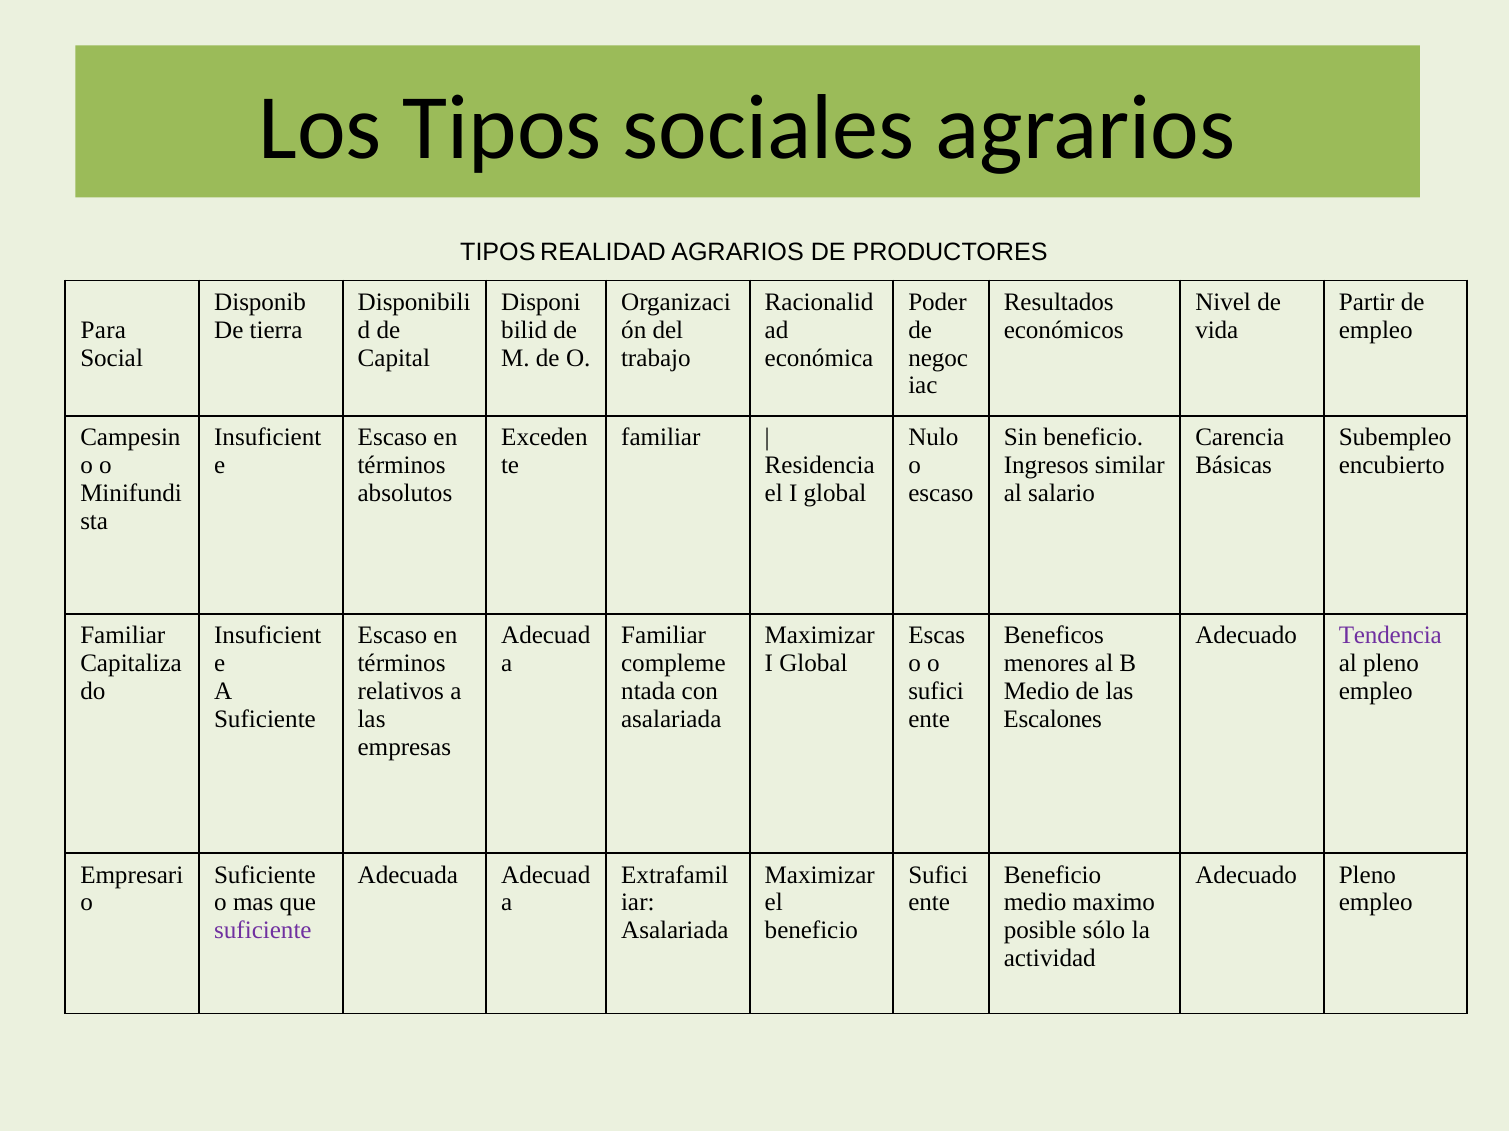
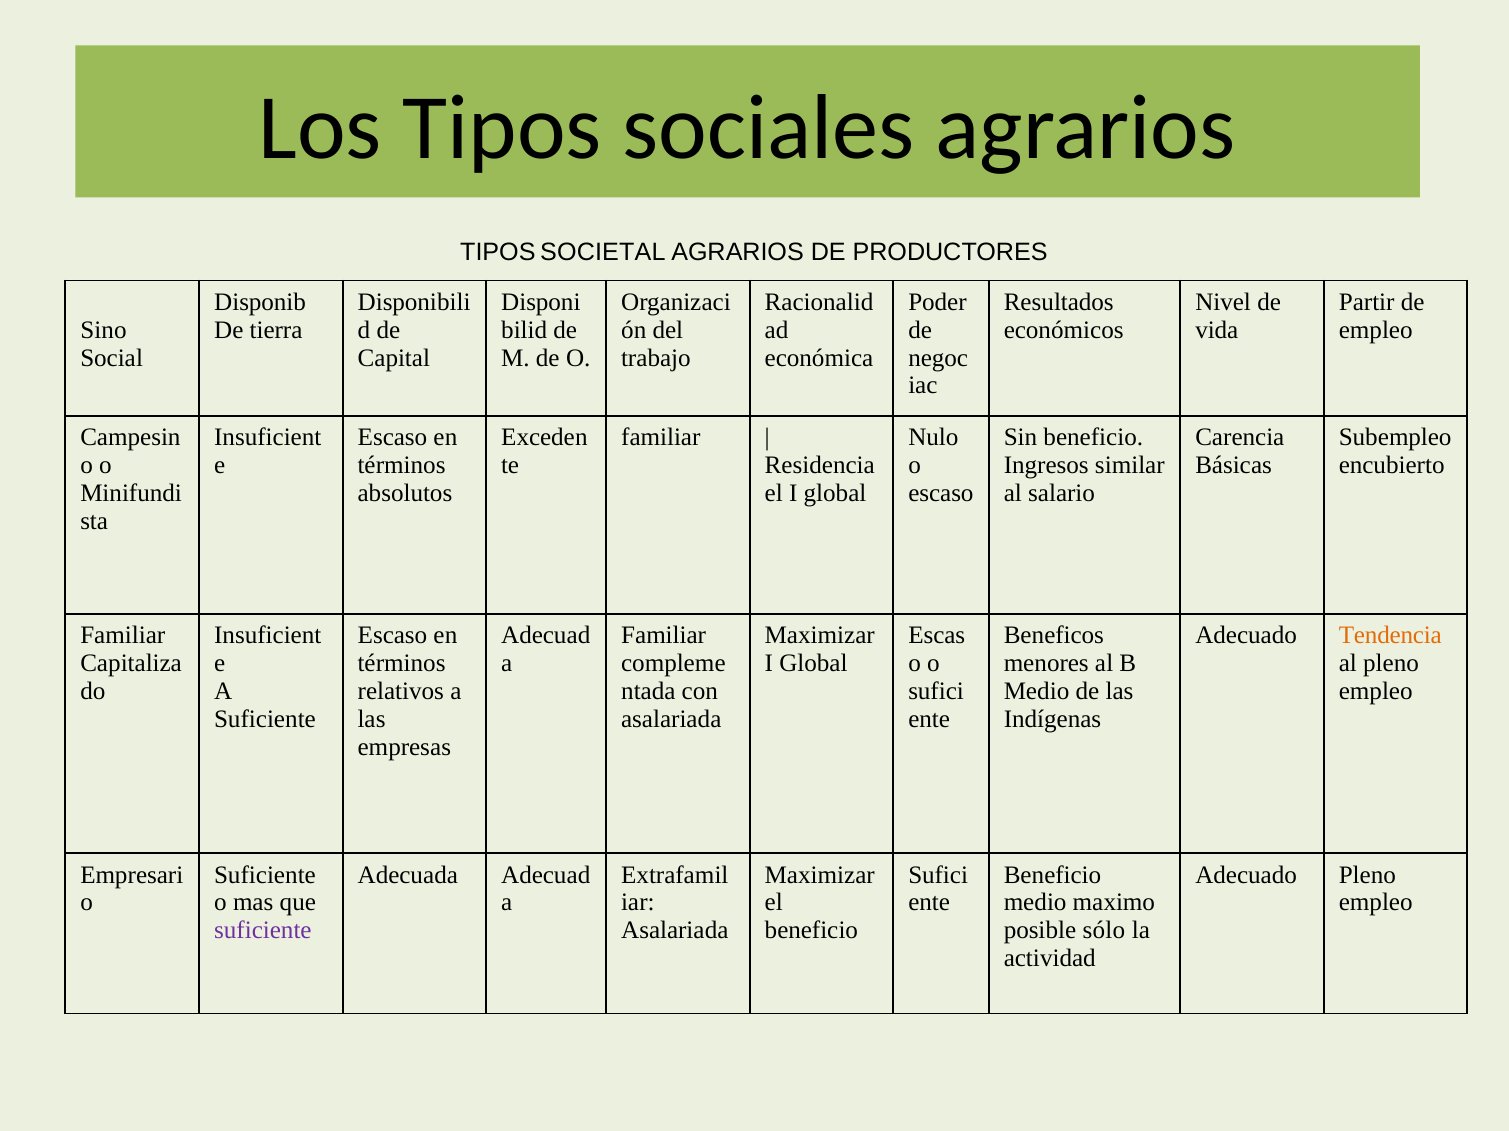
REALIDAD: REALIDAD -> SOCIETAL (603, 253)
Para: Para -> Sino (104, 330)
Tendencia colour: purple -> orange (1390, 636)
Escalones: Escalones -> Indígenas (1053, 719)
